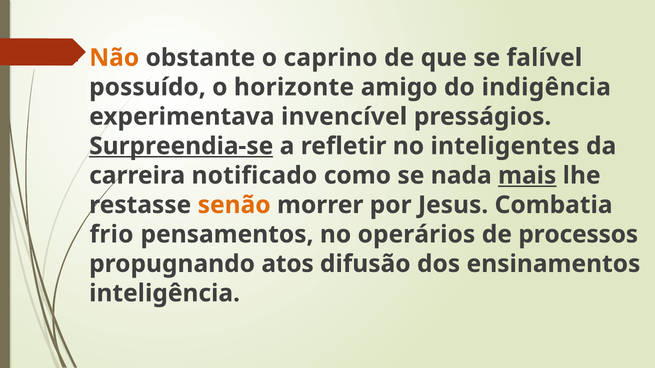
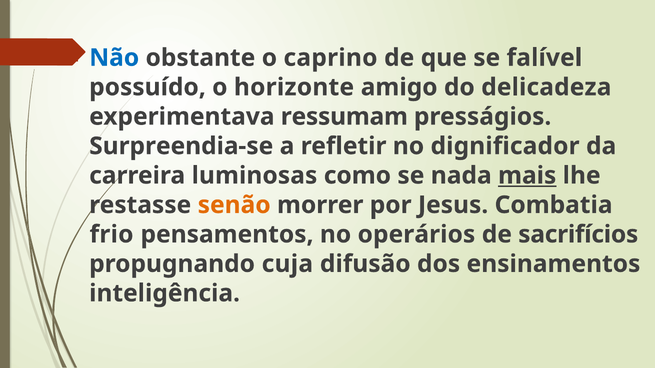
Não colour: orange -> blue (114, 58)
indigência: indigência -> delicadeza (546, 87)
invencível: invencível -> ressumam (344, 117)
Surpreendia-se underline: present -> none (181, 146)
inteligentes: inteligentes -> dignificador (505, 146)
notificado: notificado -> luminosas (254, 176)
processos: processos -> sacrifícios (578, 235)
atos: atos -> cuja (287, 264)
